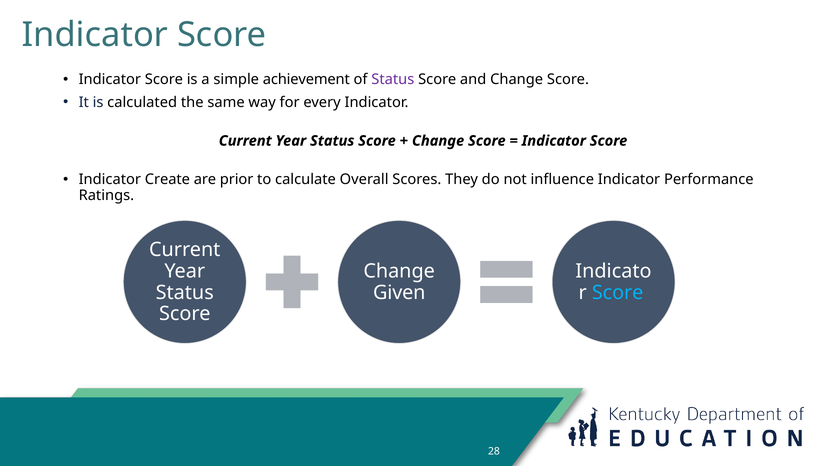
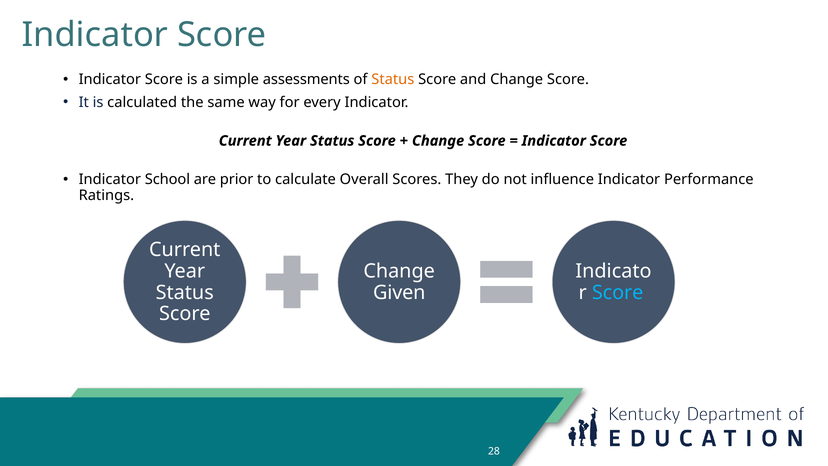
achievement: achievement -> assessments (306, 79)
Status colour: purple -> orange (393, 79)
Create: Create -> School (167, 179)
